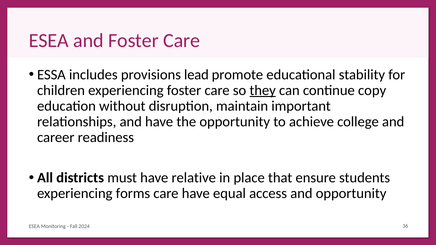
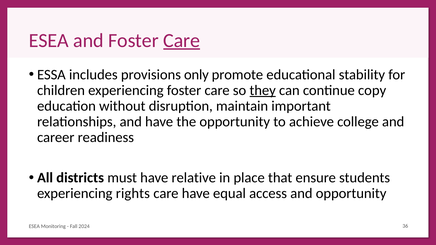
Care underline: none -> present (182, 40)
lead: lead -> only (196, 75)
forms: forms -> rights (133, 194)
